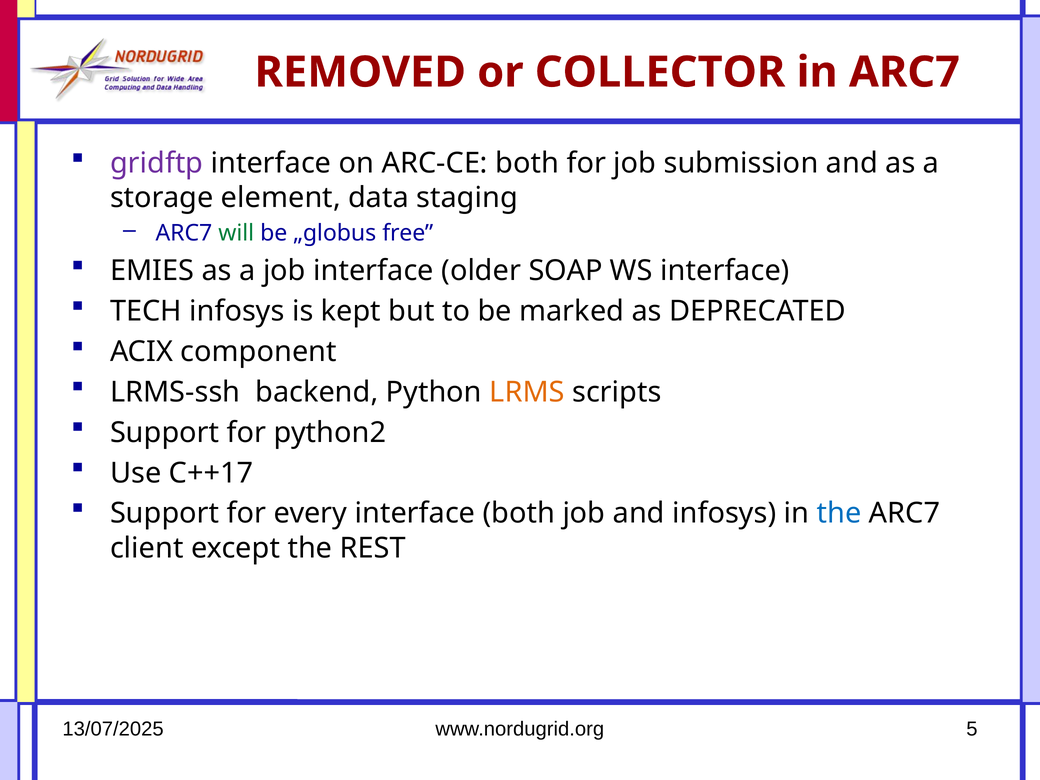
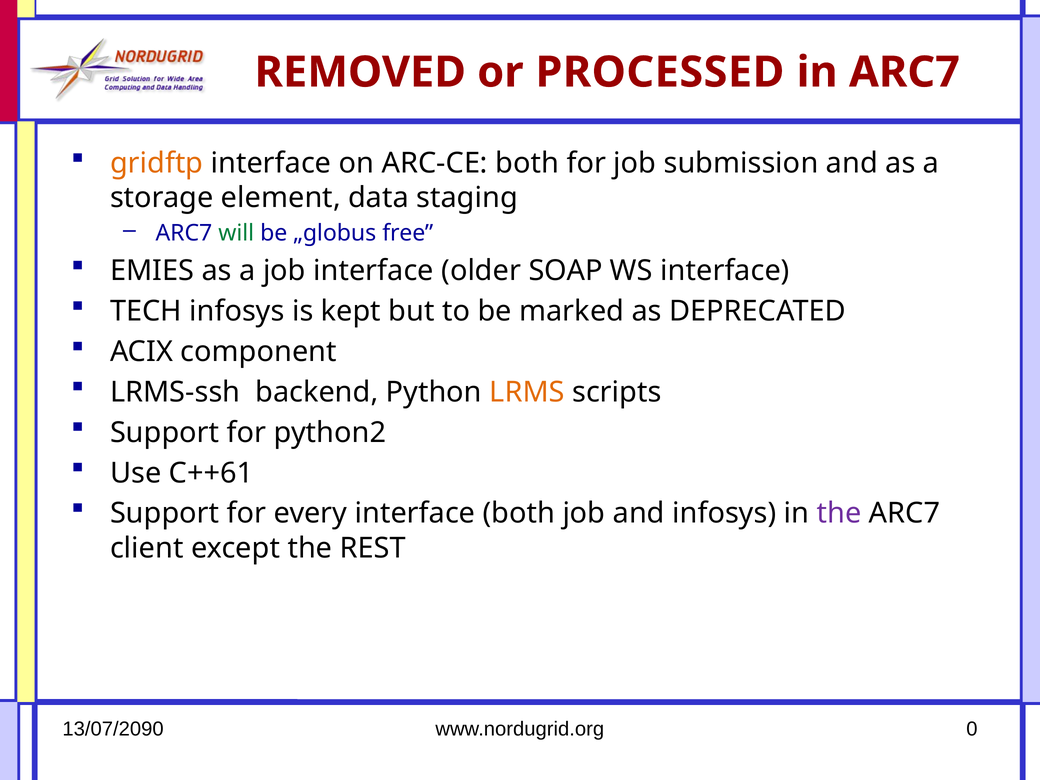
COLLECTOR: COLLECTOR -> PROCESSED (660, 72)
gridftp colour: purple -> orange (157, 163)
C++17: C++17 -> C++61 (211, 473)
the colour: blue -> purple (839, 513)
13/07/2025: 13/07/2025 -> 13/07/2090 (113, 729)
5: 5 -> 0 (972, 729)
